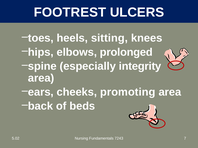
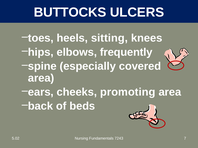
FOOTREST: FOOTREST -> BUTTOCKS (70, 12)
prolonged: prolonged -> frequently (126, 52)
integrity: integrity -> covered (140, 66)
